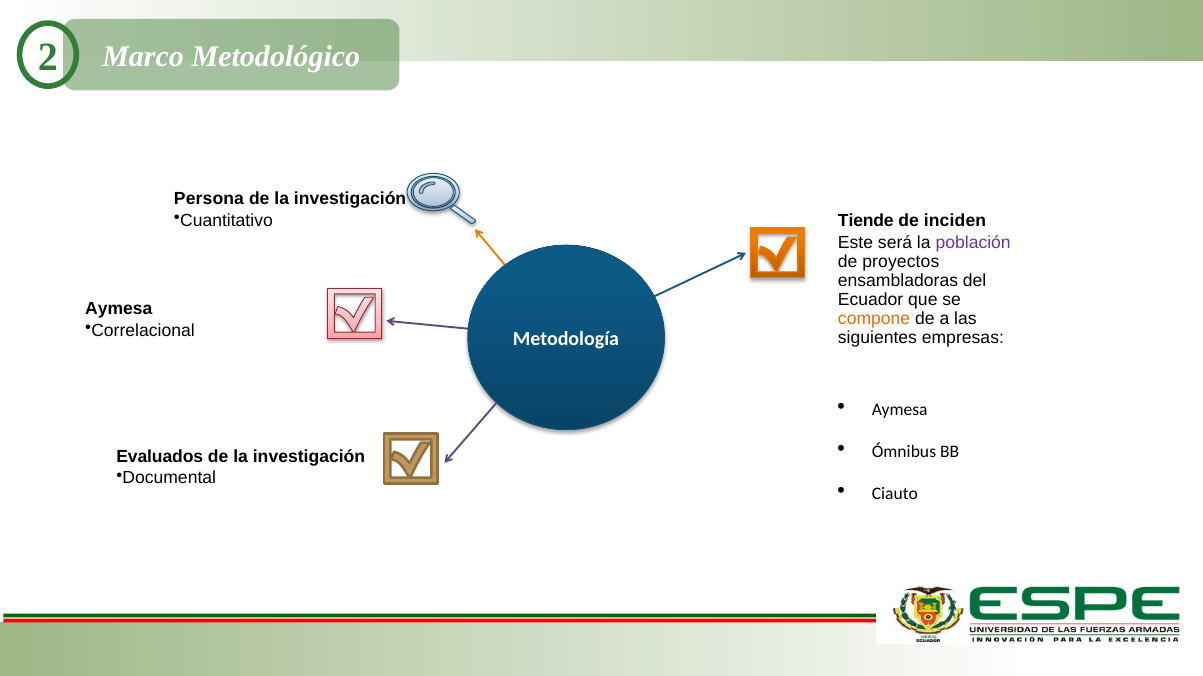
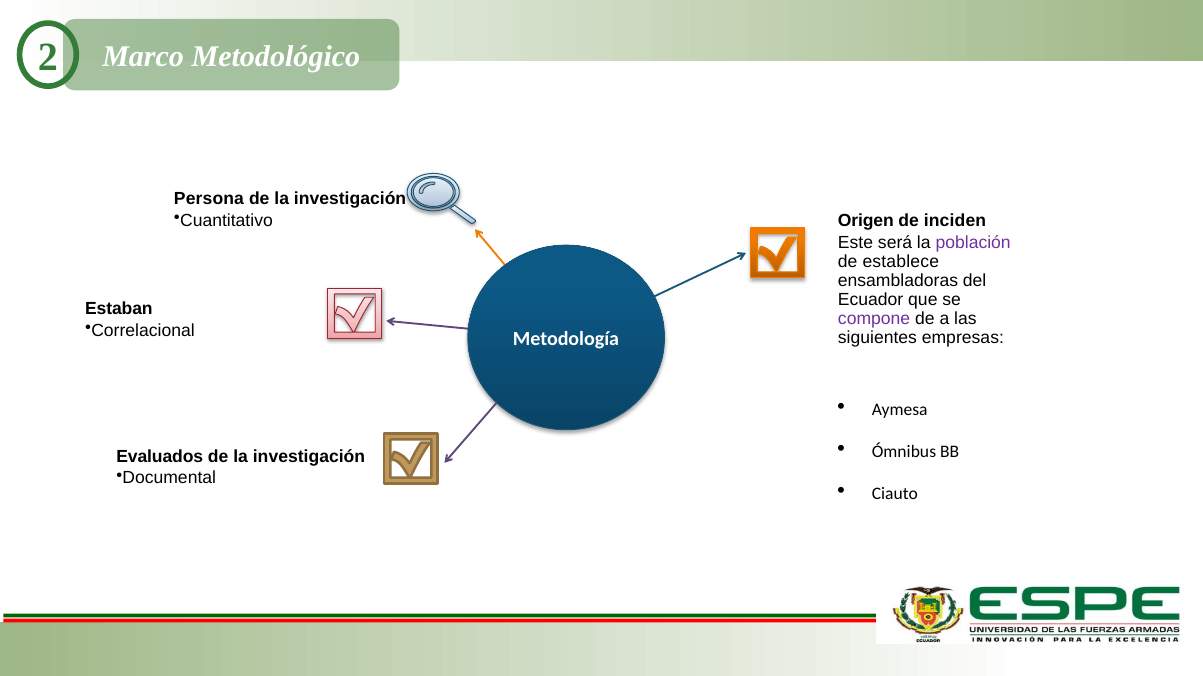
Tiende: Tiende -> Origen (866, 221)
proyectos: proyectos -> establece (901, 262)
Aymesa: Aymesa -> Estaban (119, 309)
compone colour: orange -> purple (874, 319)
